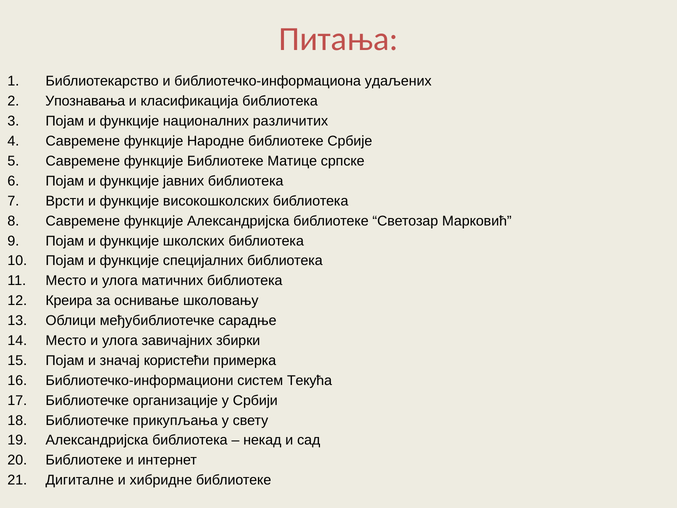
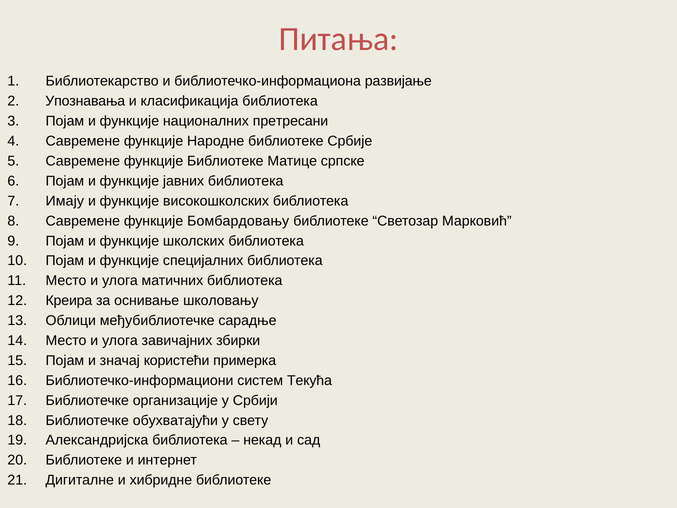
удаљених: удаљених -> развијање (398, 81)
различитих: различитих -> претресани (291, 121)
Врсти: Врсти -> Имају (65, 201)
функције Александријска: Александријска -> Бомбардовању (238, 221)
прикупљања: прикупљања -> обухватајући (175, 420)
